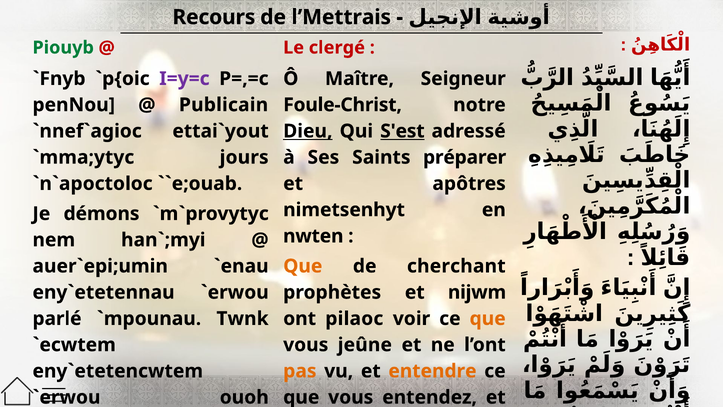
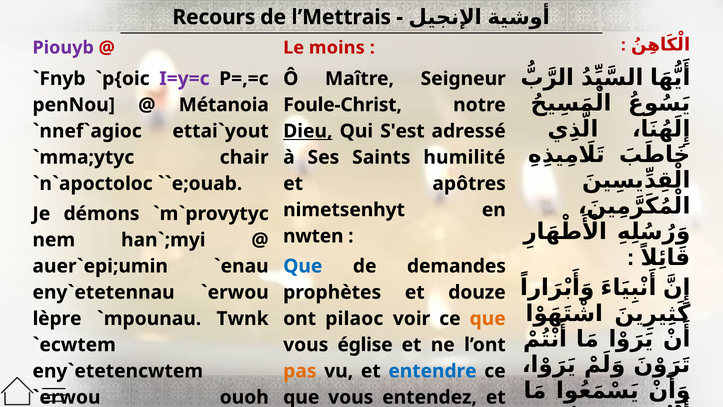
Piouyb colour: green -> purple (63, 48)
clergé: clergé -> moins (337, 48)
Publicain: Publicain -> Métanoia (224, 105)
S'est underline: present -> none (402, 131)
jours: jours -> chair (244, 157)
préparer: préparer -> humilité (464, 157)
Que colour: orange -> blue (303, 266)
cherchant: cherchant -> demandes (456, 266)
nijwm: nijwm -> douze (477, 292)
parlé: parlé -> lèpre (57, 318)
jeûne: jeûne -> église (365, 345)
entendre colour: orange -> blue (432, 371)
